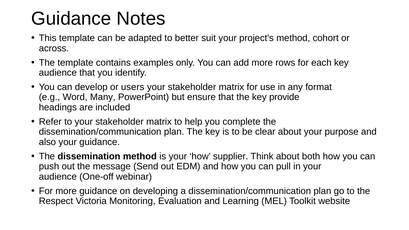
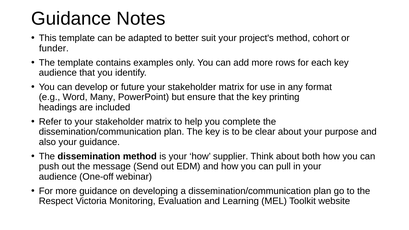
across: across -> funder (54, 48)
users: users -> future (133, 87)
provide: provide -> printing (284, 97)
